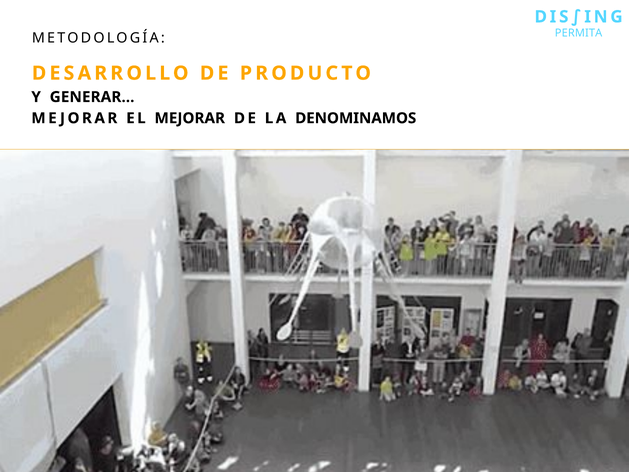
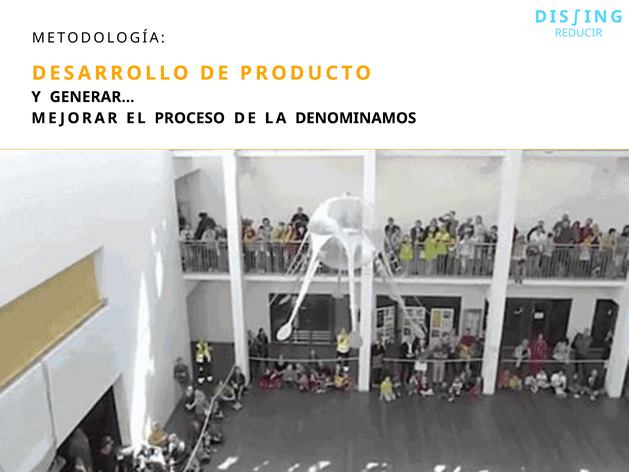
PERMITA: PERMITA -> REDUCIR (579, 33)
EL MEJORAR: MEJORAR -> PROCESO (190, 118)
